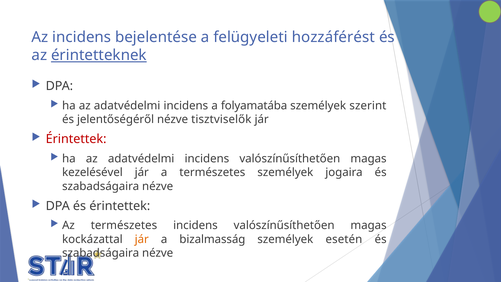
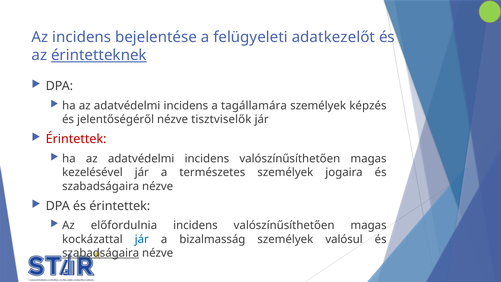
hozzáférést: hozzáférést -> adatkezelőt (333, 37)
folyamatába: folyamatába -> tagállamára (254, 106)
szerint: szerint -> képzés (368, 106)
Az természetes: természetes -> előfordulnia (124, 225)
jár colour: orange -> blue (142, 239)
esetén: esetén -> valósul (344, 239)
szabadságaira underline: none -> present (101, 253)
